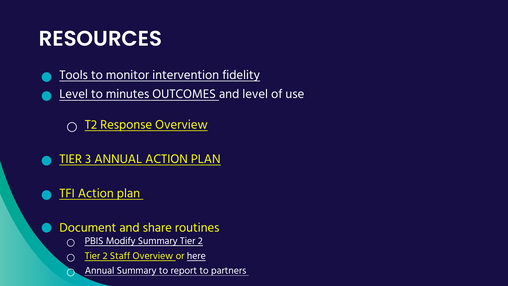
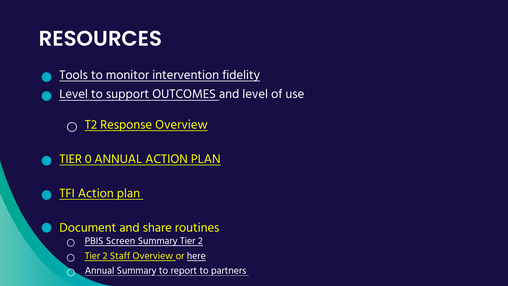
minutes: minutes -> support (128, 94)
3: 3 -> 0 (88, 159)
Modify: Modify -> Screen (121, 241)
